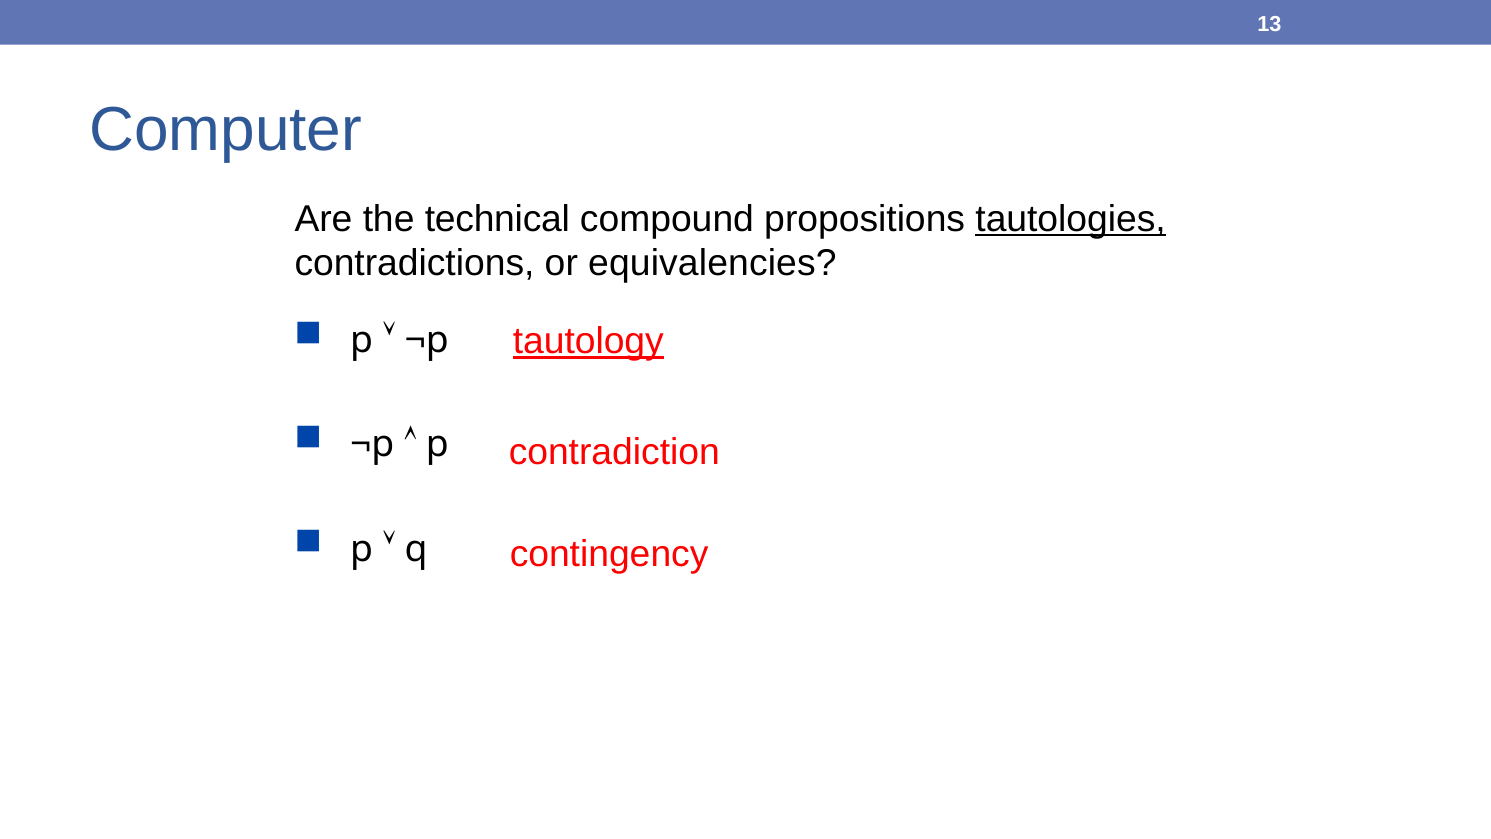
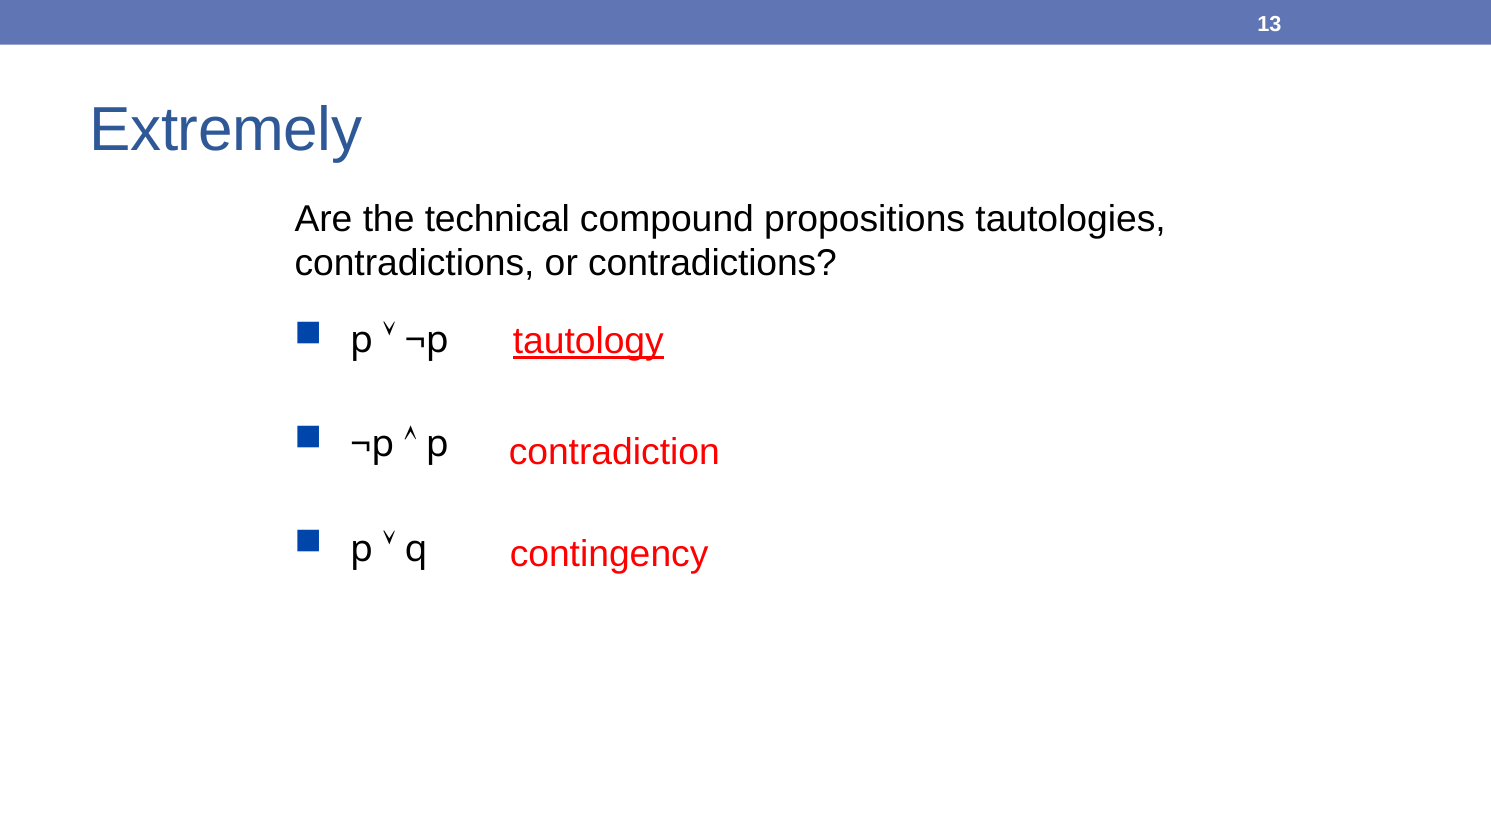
Computer: Computer -> Extremely (226, 130)
tautologies underline: present -> none (1071, 219)
or equivalencies: equivalencies -> contradictions (713, 264)
